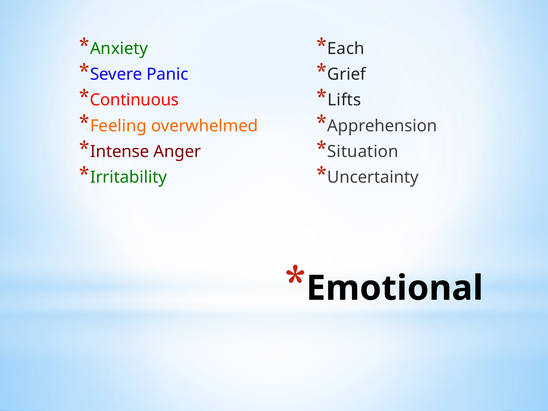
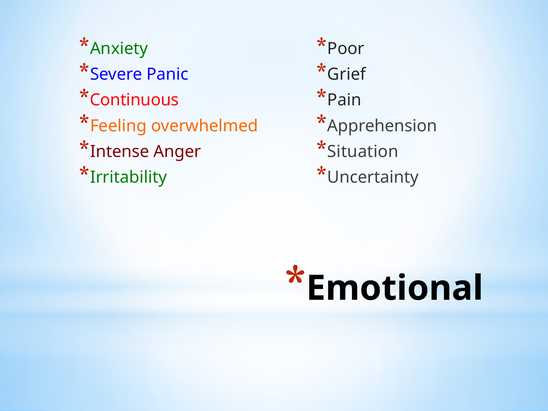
Each: Each -> Poor (346, 49)
Lifts: Lifts -> Pain (344, 100)
